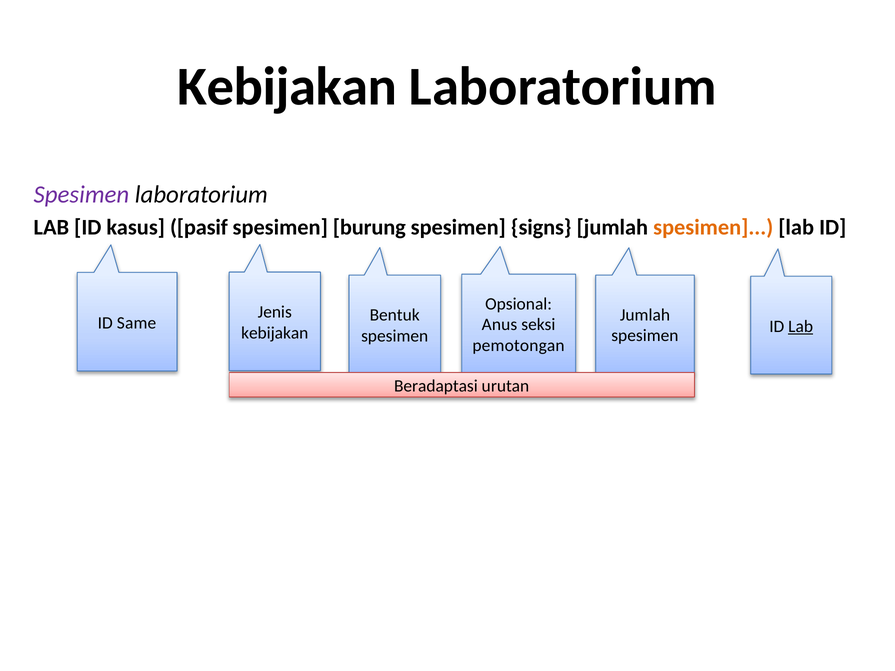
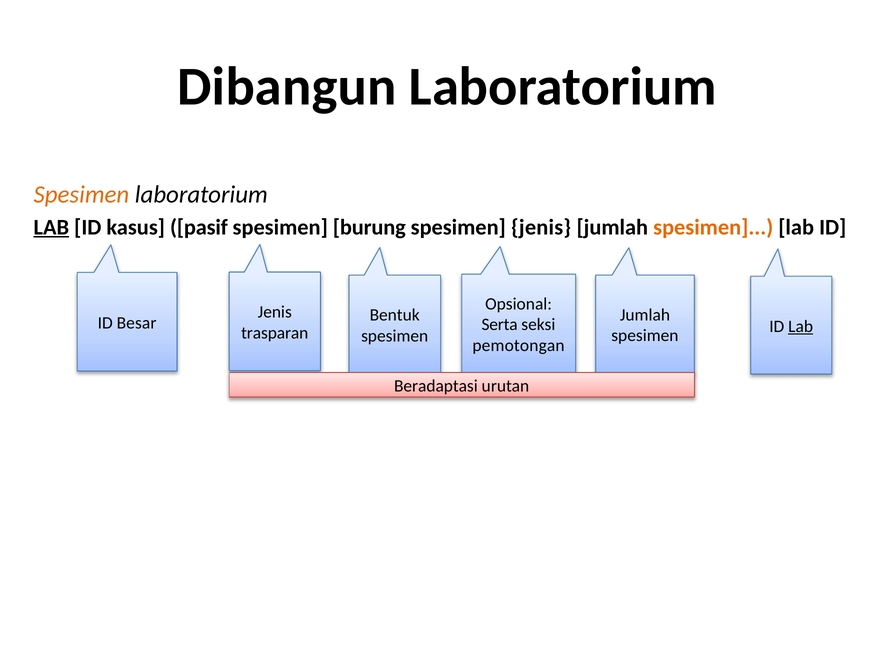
Kebijakan: Kebijakan -> Dibangun (287, 87)
Spesimen colour: purple -> orange (81, 195)
LAB underline: none -> present (51, 227)
signs: signs -> jenis (541, 227)
Same: Same -> Besar (137, 323)
Anus: Anus -> Serta (500, 325)
kebijakan: kebijakan -> trasparan (275, 333)
